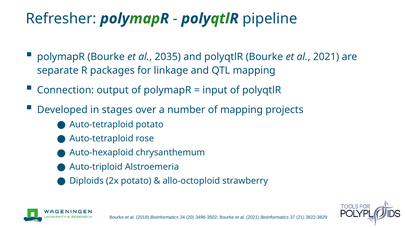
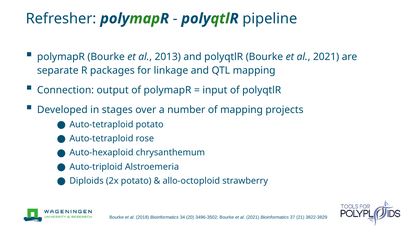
2035: 2035 -> 2013 (168, 57)
